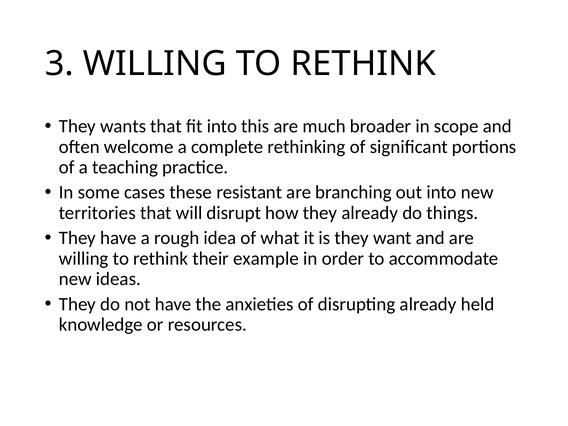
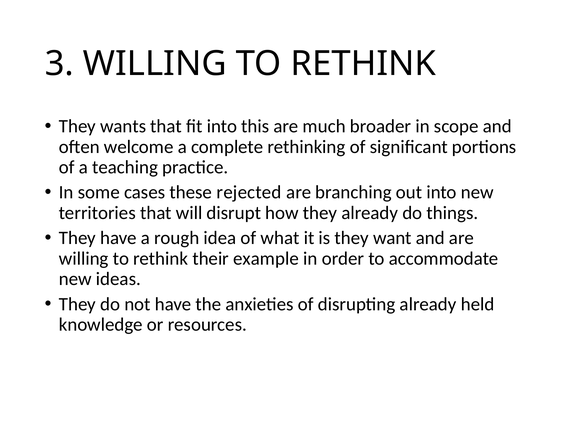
resistant: resistant -> rejected (249, 192)
